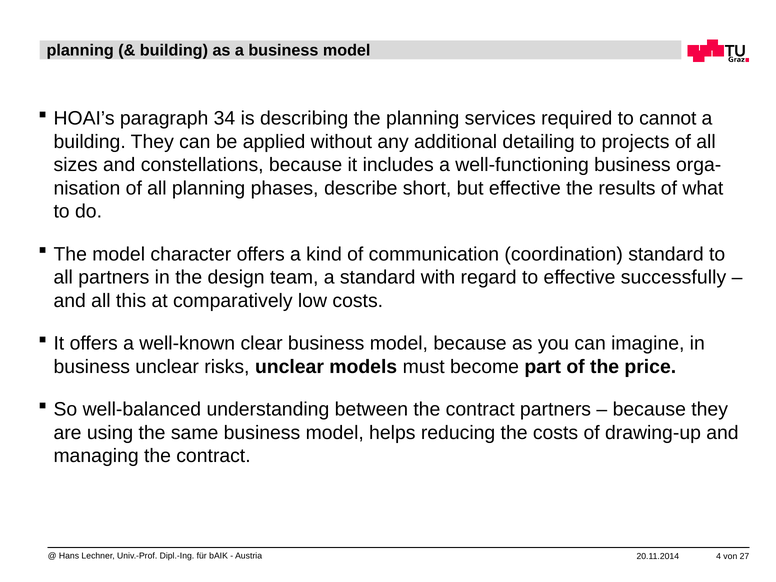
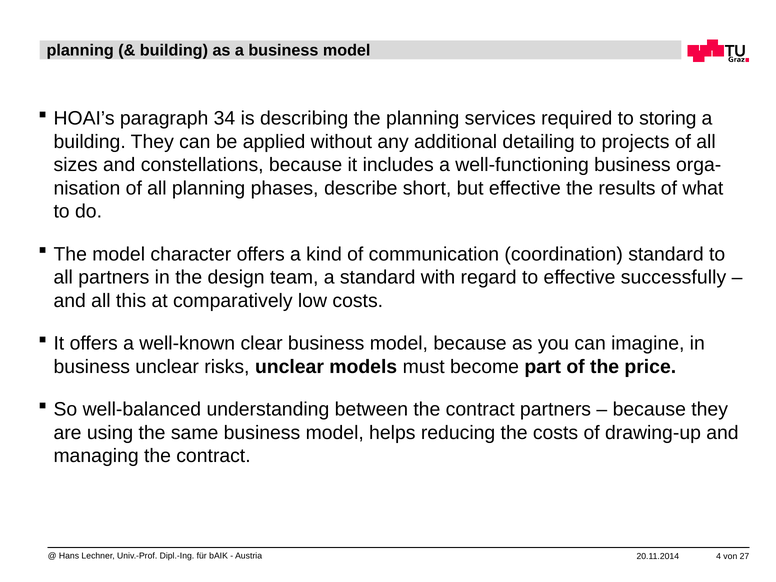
cannot: cannot -> storing (668, 118)
